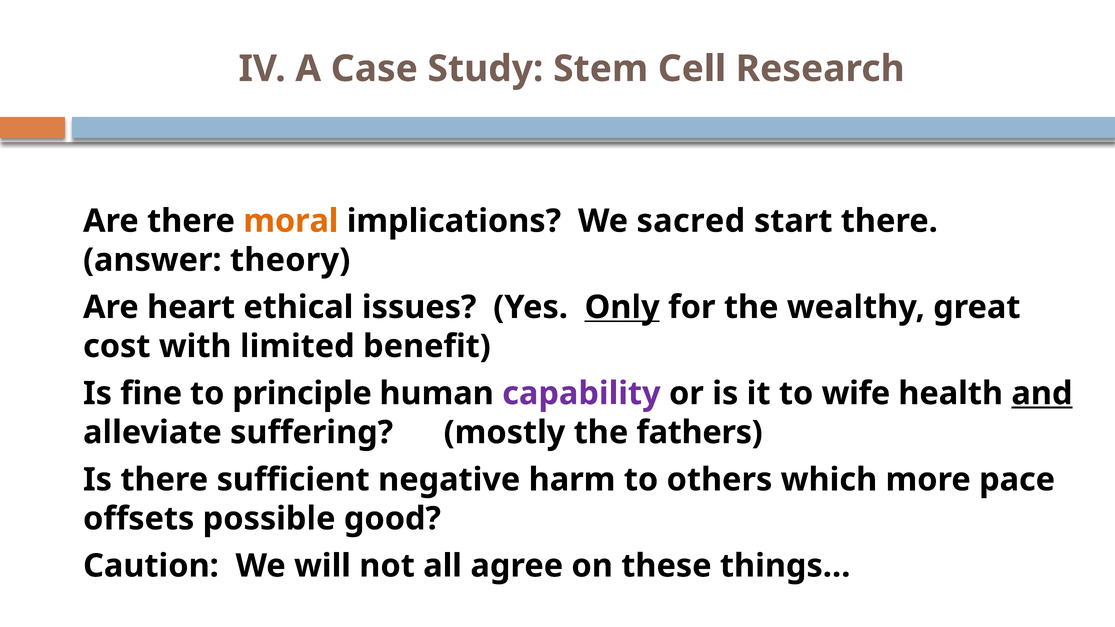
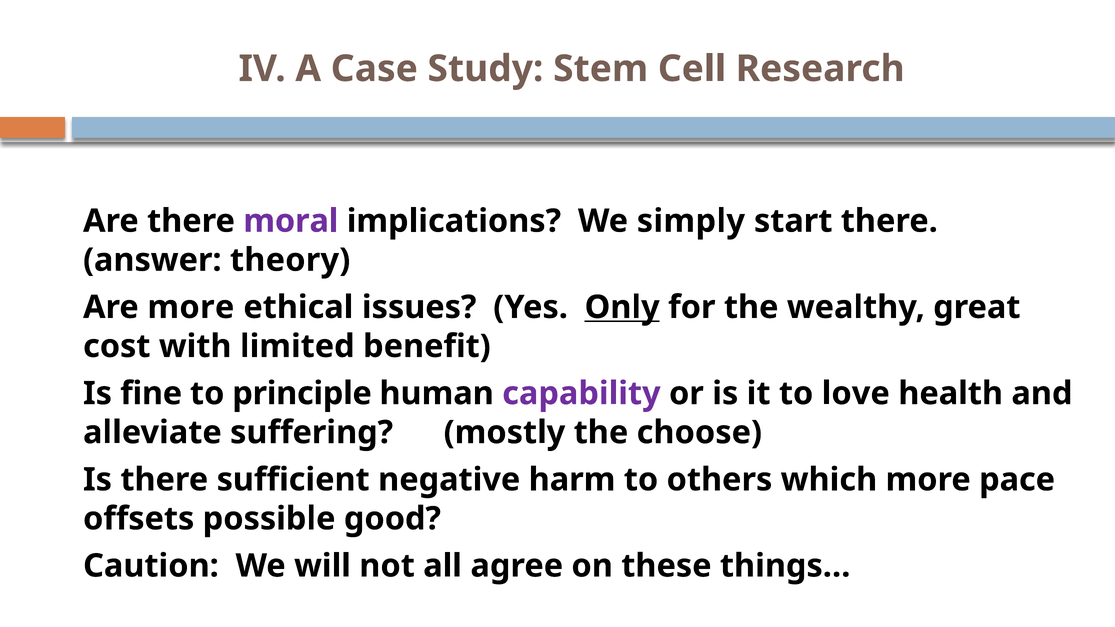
moral colour: orange -> purple (291, 221)
sacred: sacred -> simply (691, 221)
Are heart: heart -> more (191, 307)
wife: wife -> love (856, 394)
and underline: present -> none (1042, 394)
fathers: fathers -> choose (699, 433)
